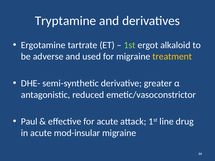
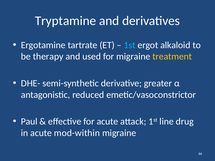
1st colour: light green -> light blue (130, 45)
adverse: adverse -> therapy (48, 57)
mod-insular: mod-insular -> mod-within (77, 133)
